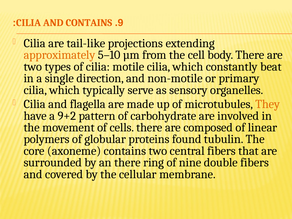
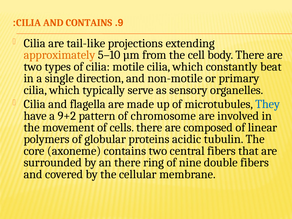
They colour: orange -> blue (268, 104)
carbohydrate: carbohydrate -> chromosome (163, 116)
found: found -> acidic (187, 139)
